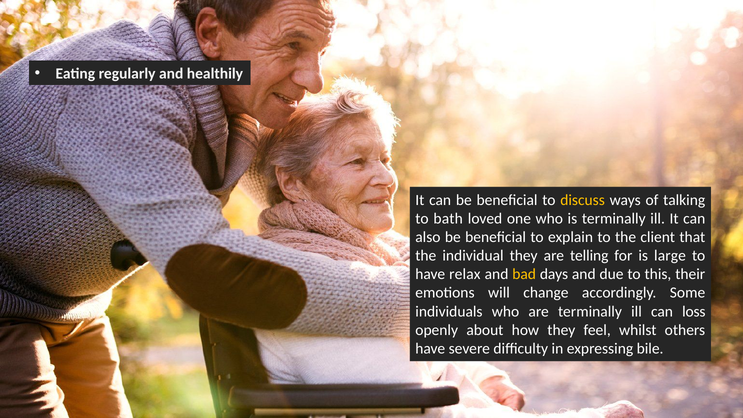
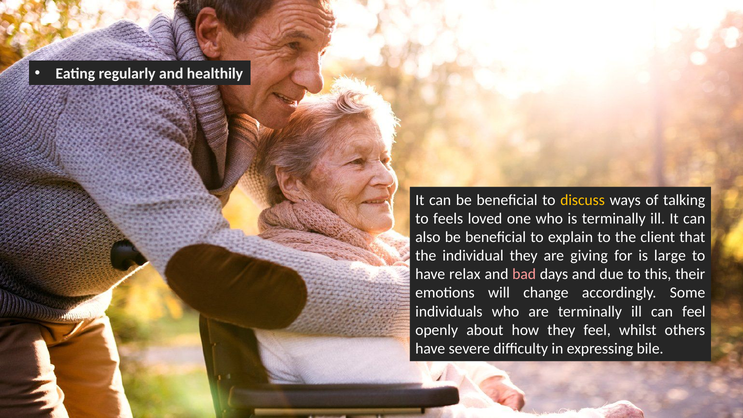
bath: bath -> feels (448, 219)
telling: telling -> giving (589, 256)
bad colour: yellow -> pink (524, 274)
can loss: loss -> feel (694, 311)
